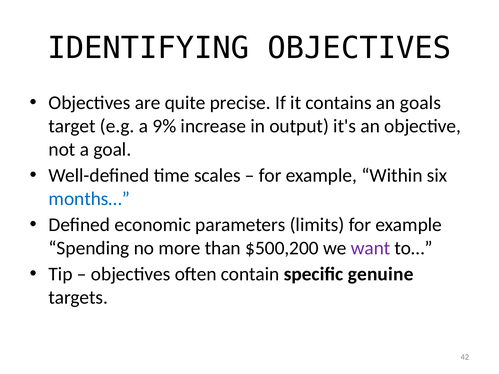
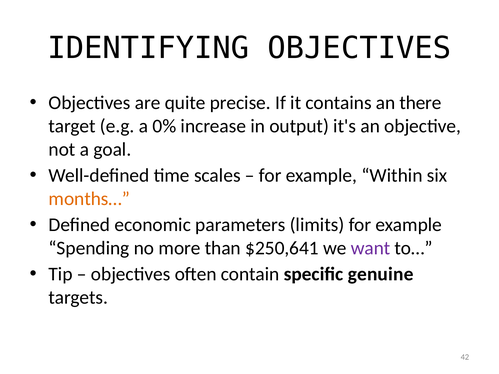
goals: goals -> there (421, 103)
9%: 9% -> 0% (164, 126)
months… colour: blue -> orange (89, 199)
$500,200: $500,200 -> $250,641 (282, 248)
